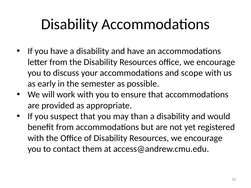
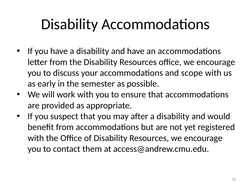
than: than -> after (139, 116)
